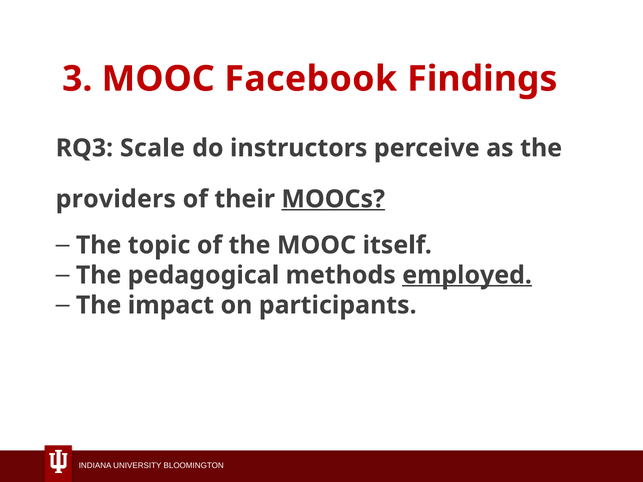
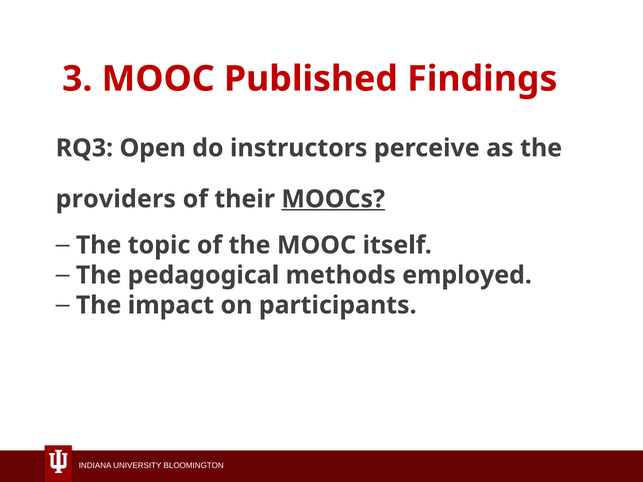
Facebook: Facebook -> Published (311, 79)
Scale: Scale -> Open (153, 148)
employed underline: present -> none (467, 275)
